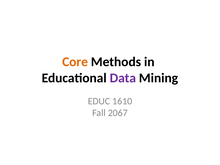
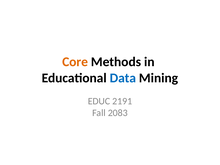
Data colour: purple -> blue (123, 78)
1610: 1610 -> 2191 (122, 101)
2067: 2067 -> 2083 (118, 113)
